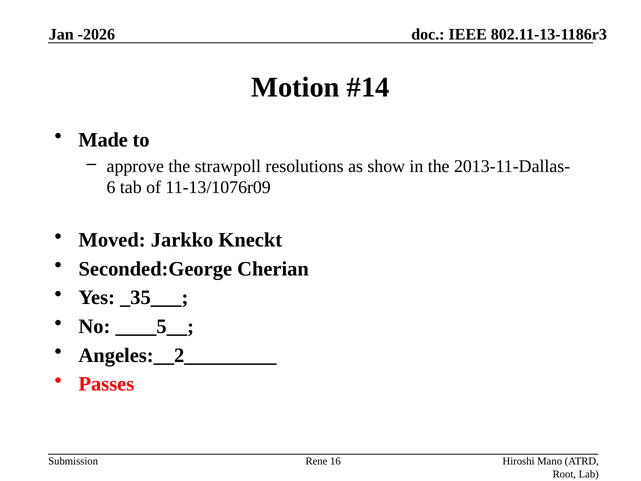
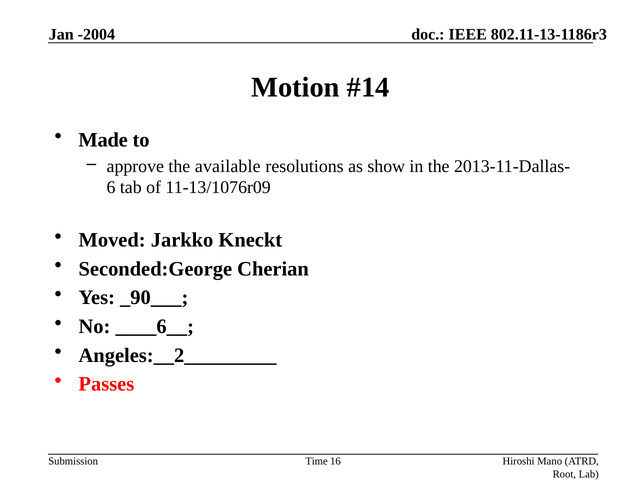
-2026: -2026 -> -2004 (96, 34)
strawpoll: strawpoll -> available (228, 166)
_35___: _35___ -> _90___ (154, 297)
____5__: ____5__ -> ____6__ (155, 326)
Rene: Rene -> Time (317, 461)
